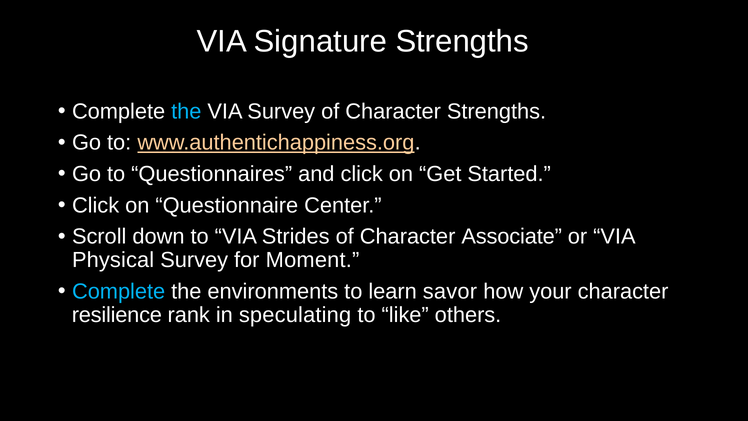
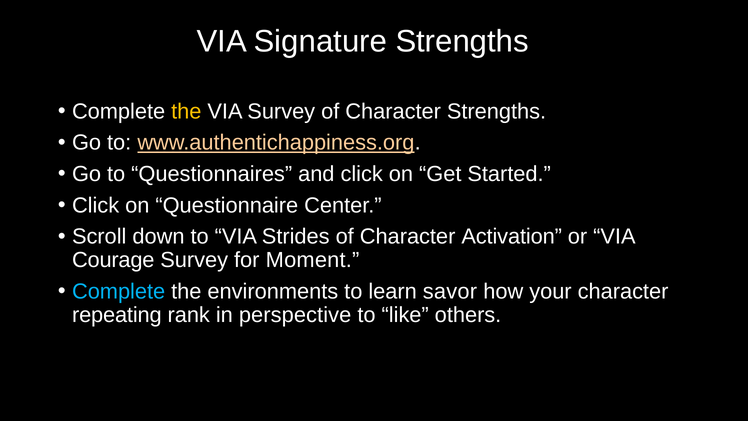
the colour: light blue -> yellow (186, 111)
Associate: Associate -> Activation (512, 237)
Physical: Physical -> Courage (113, 260)
resilience: resilience -> repeating (117, 315)
speculating: speculating -> perspective (295, 315)
